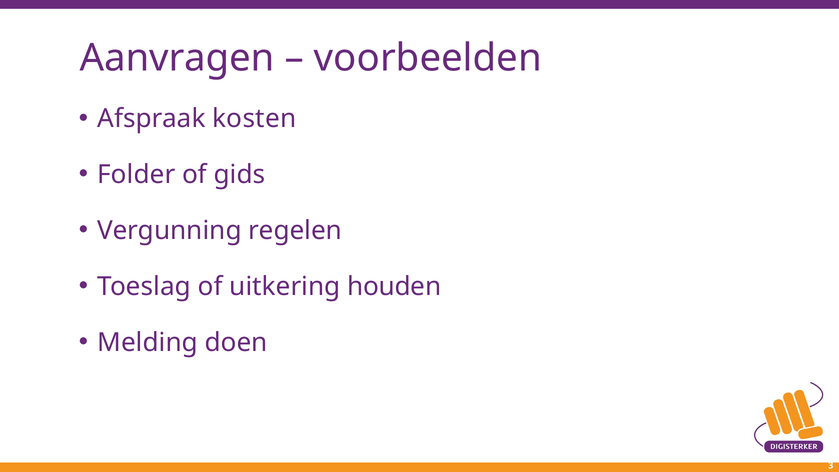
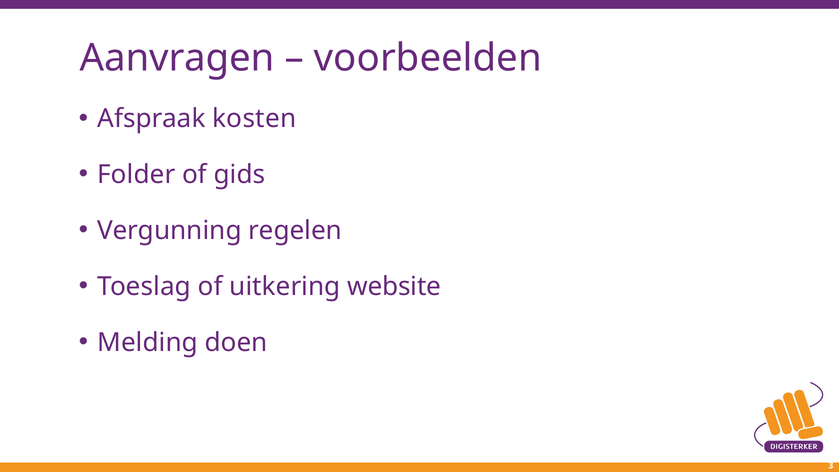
houden: houden -> website (394, 287)
